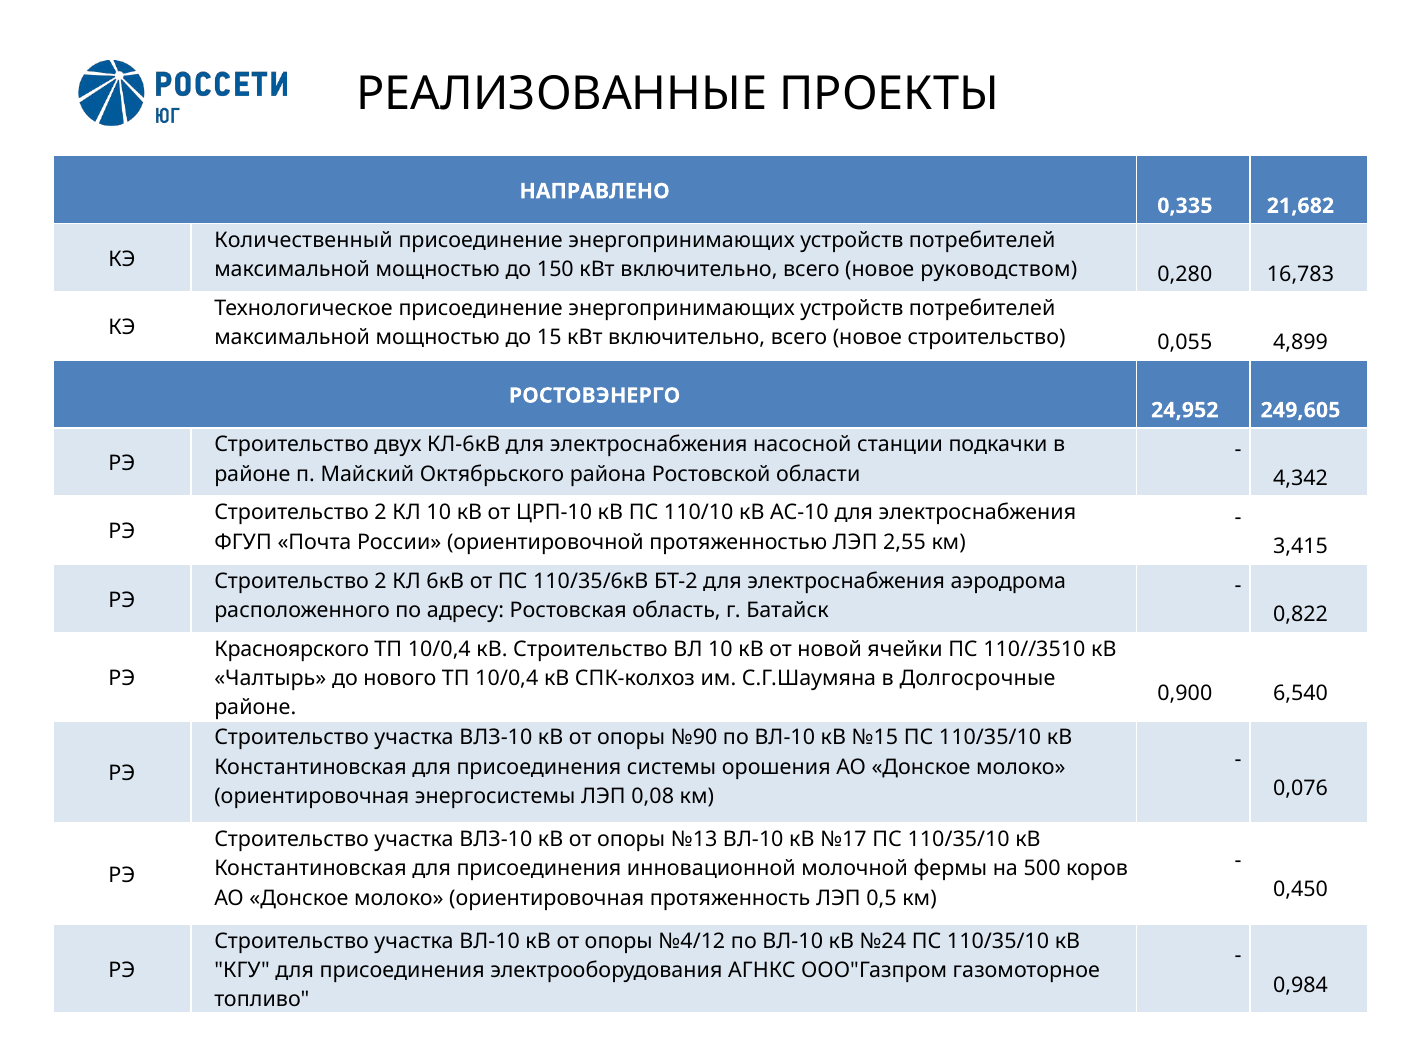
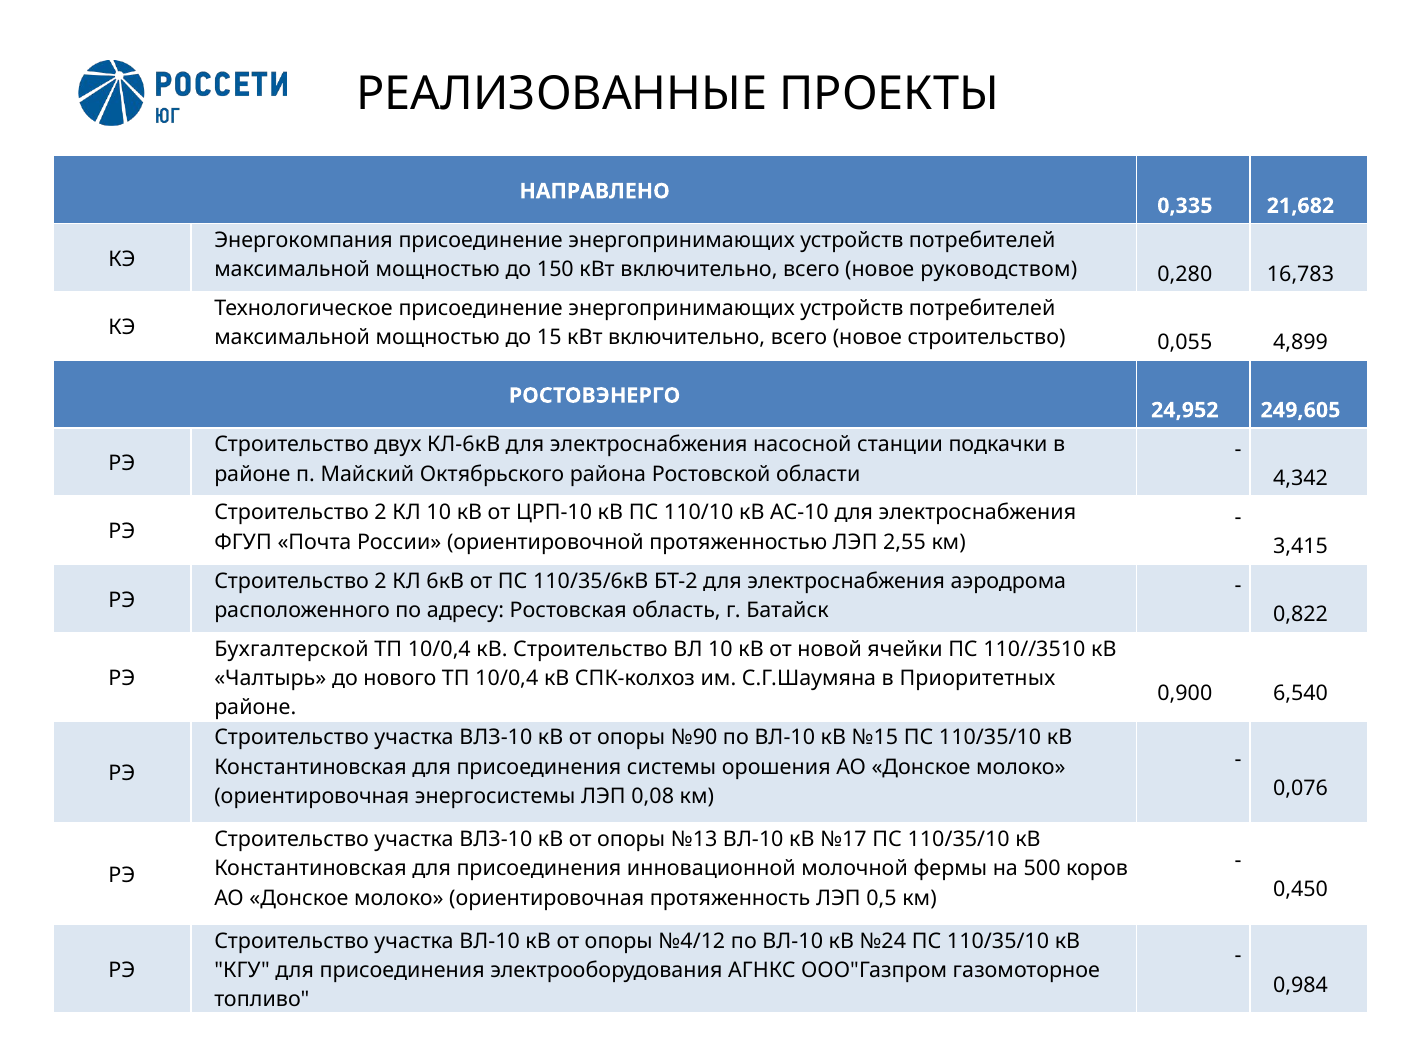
Количественный: Количественный -> Энергокомпания (304, 240)
Красноярского: Красноярского -> Бухгалтерской (292, 649)
Долгосрочные: Долгосрочные -> Приоритетных (977, 678)
